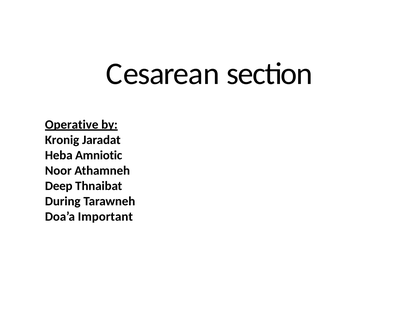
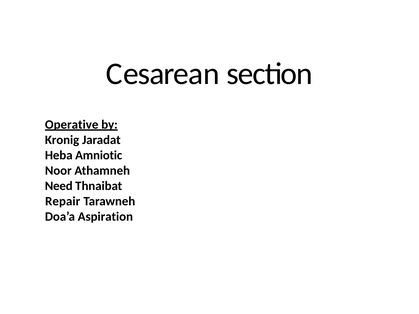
Deep: Deep -> Need (59, 186)
During: During -> Repair (63, 201)
Important: Important -> Aspiration (105, 217)
